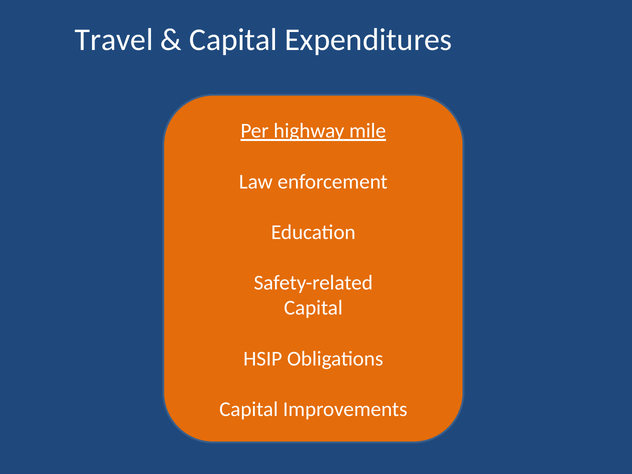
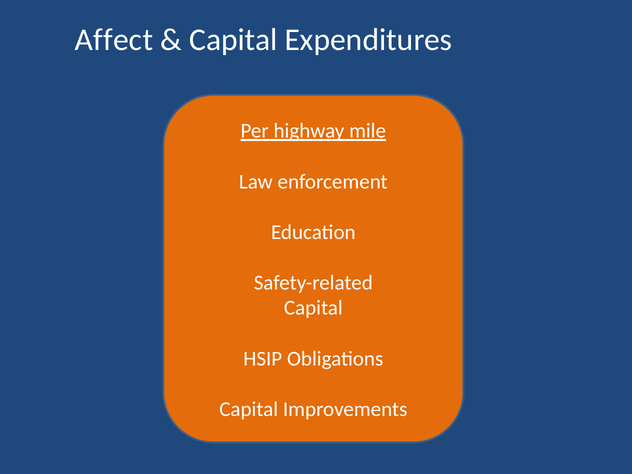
Travel: Travel -> Affect (114, 40)
